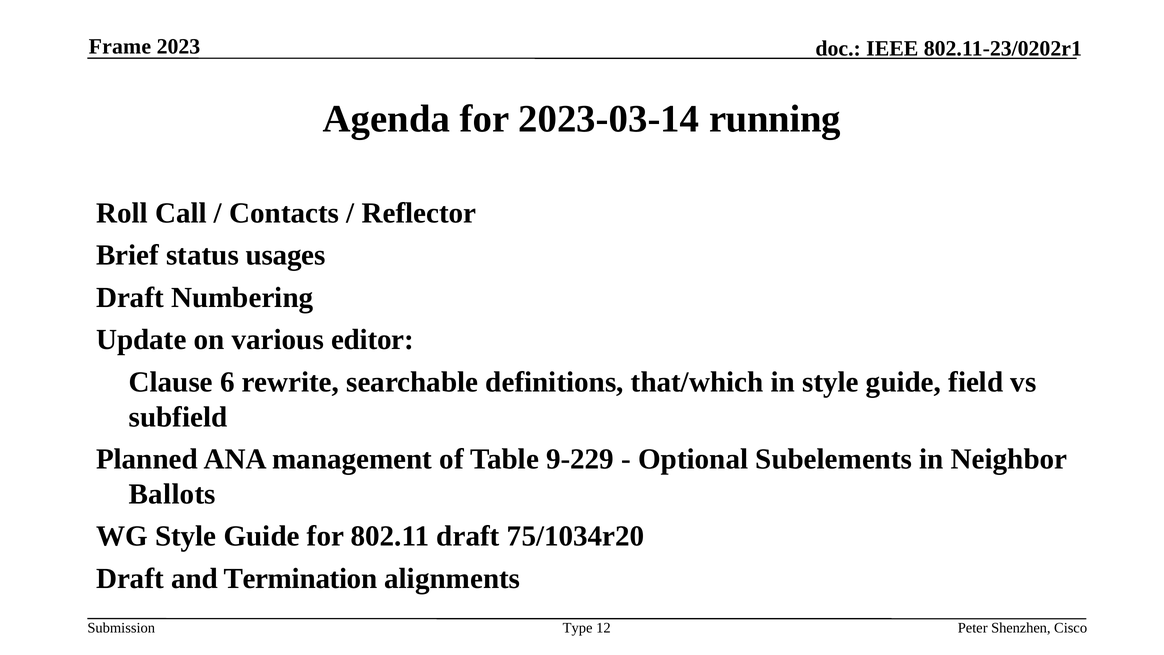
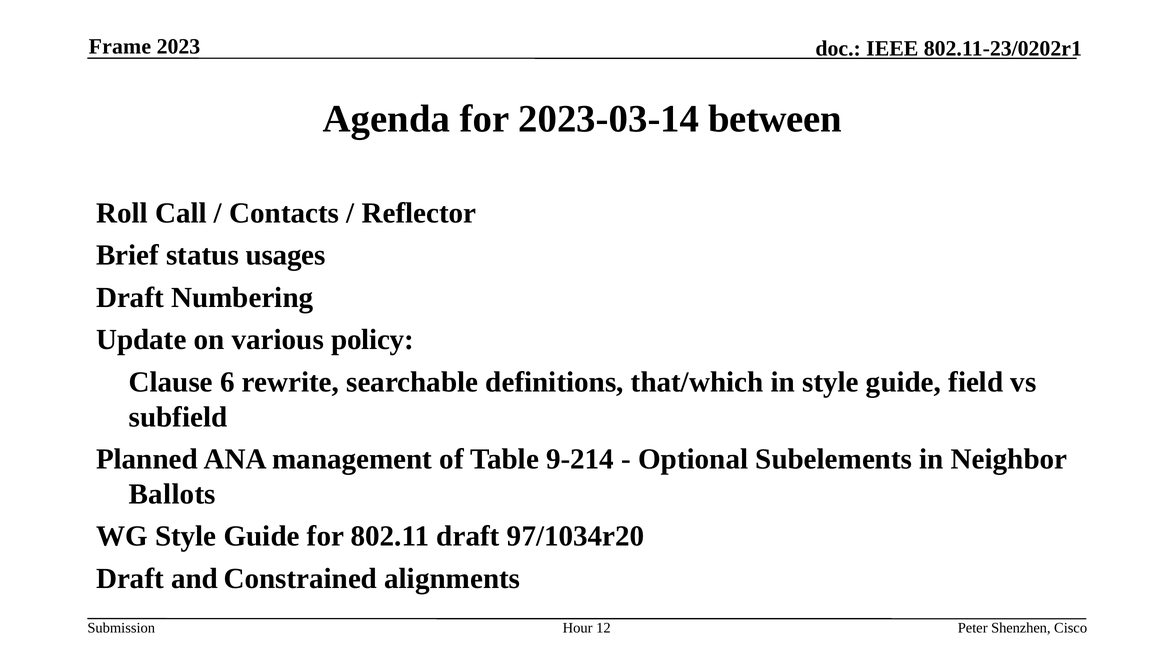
running: running -> between (775, 119)
editor: editor -> policy (372, 340)
9-229: 9-229 -> 9-214 (580, 459)
75/1034r20: 75/1034r20 -> 97/1034r20 (576, 536)
Termination: Termination -> Constrained (300, 578)
Type: Type -> Hour (578, 628)
